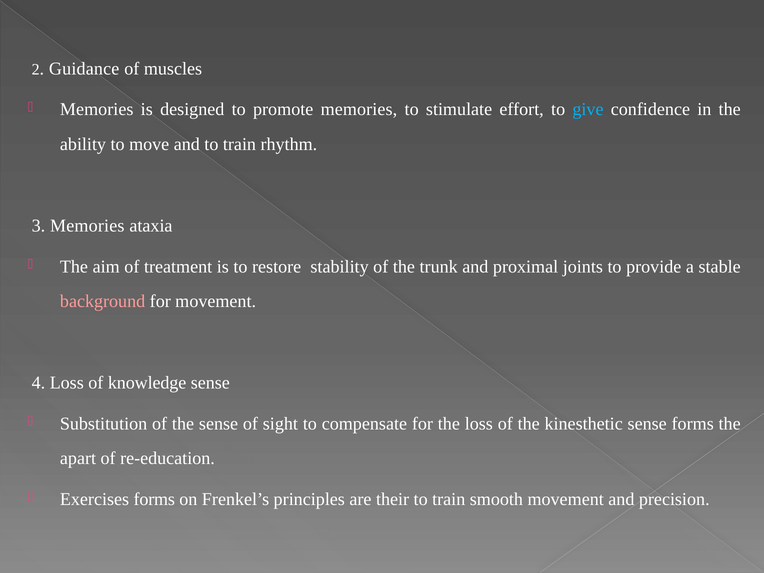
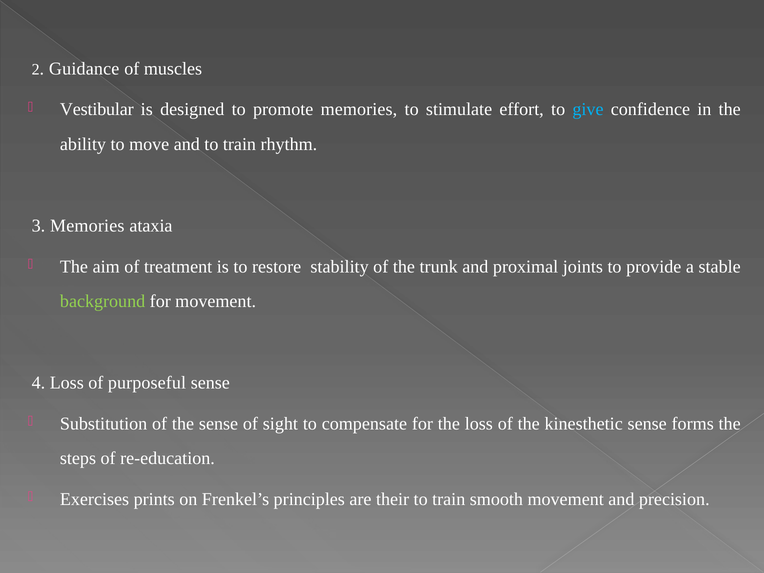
Memories: Memories -> Vestibular (97, 109)
background colour: pink -> light green (103, 301)
knowledge: knowledge -> purposeful (147, 383)
apart: apart -> steps (78, 458)
Exercises forms: forms -> prints (154, 499)
